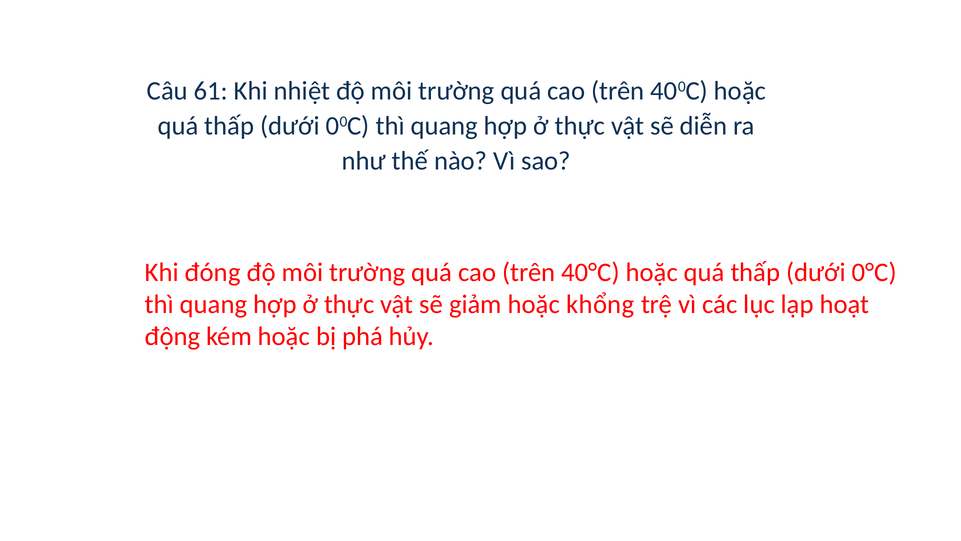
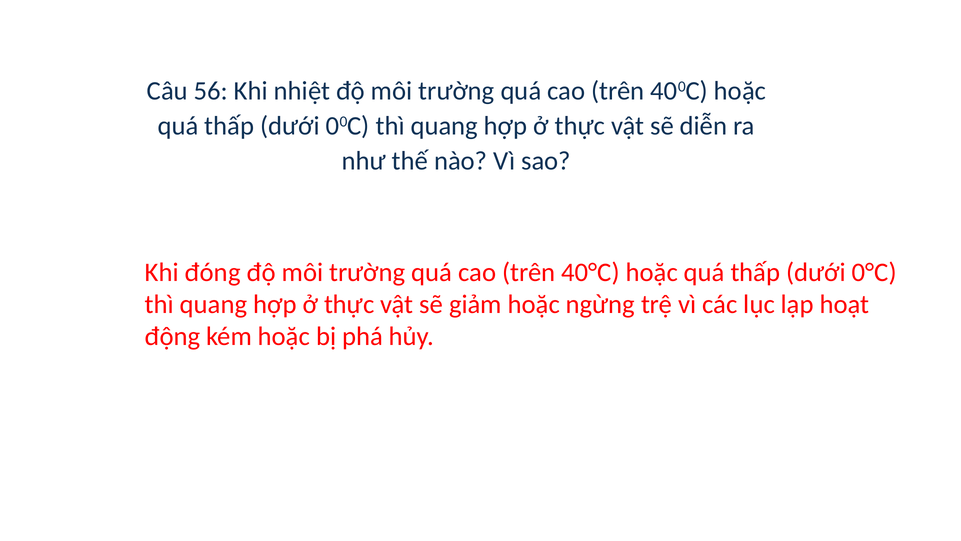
61: 61 -> 56 (211, 91)
khổng: khổng -> ngừng (600, 304)
